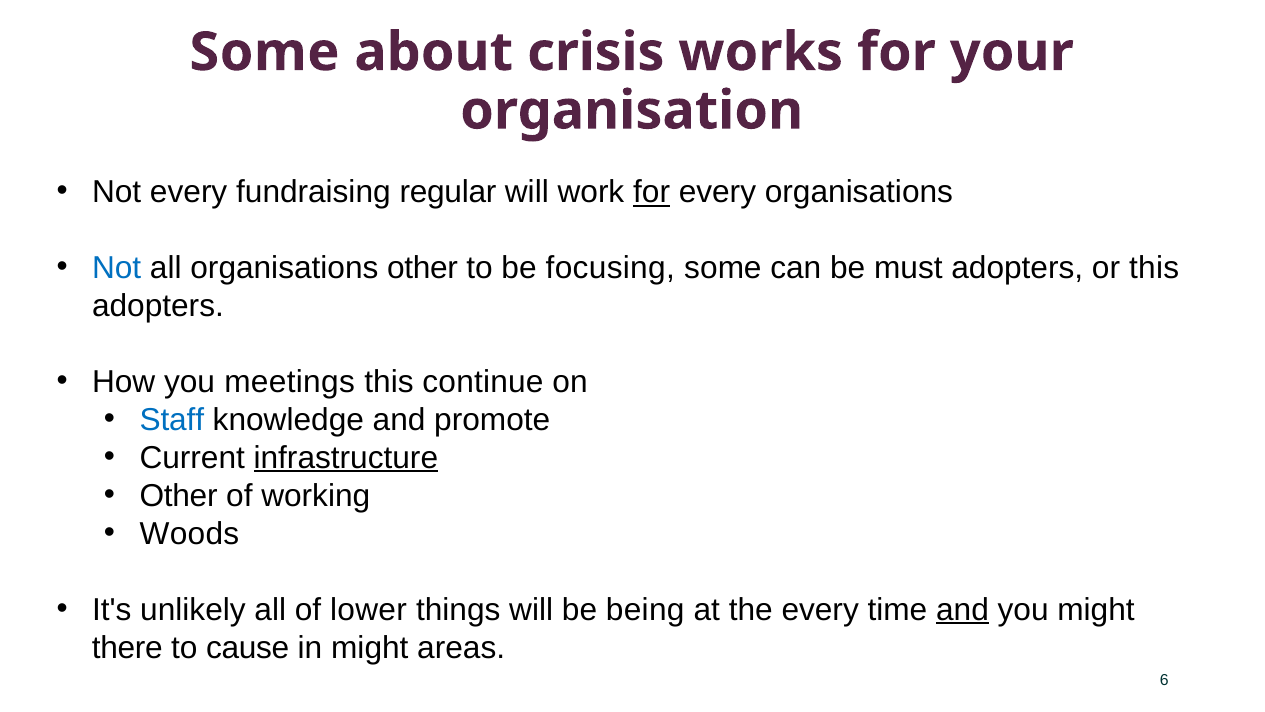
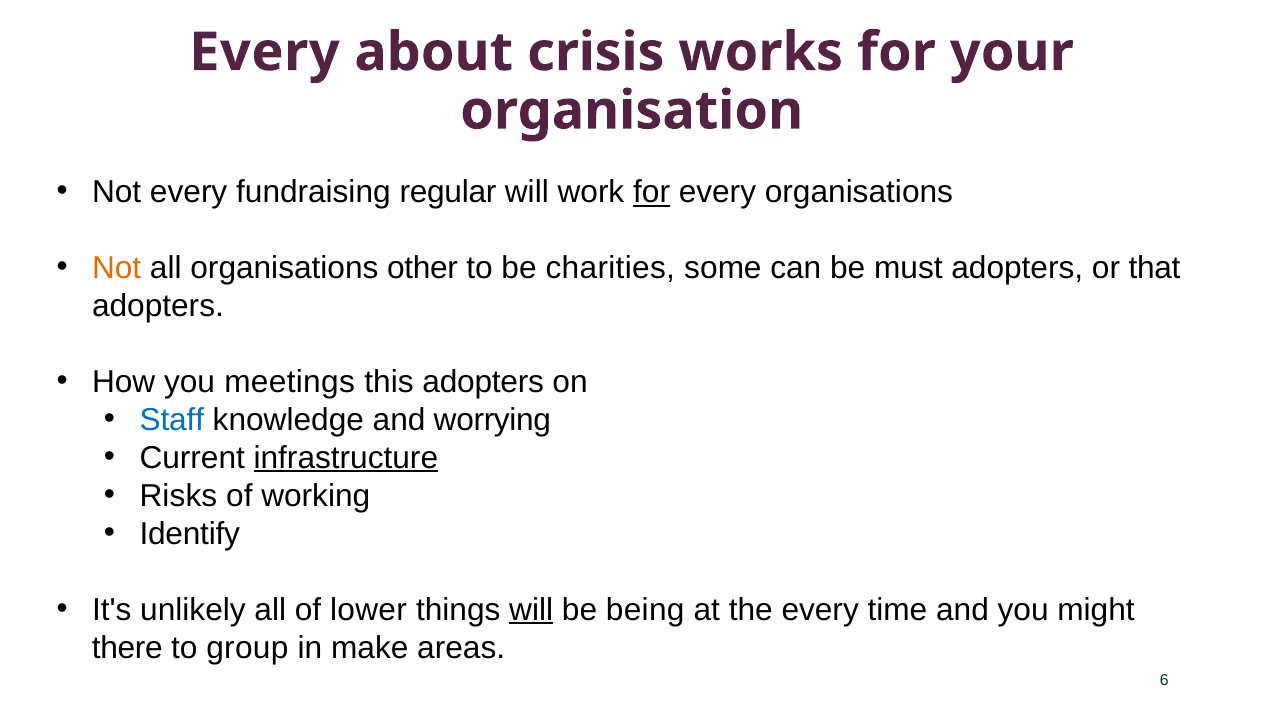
Some: Some -> Every (264, 52)
Not colour: blue -> orange (117, 268)
focusing: focusing -> charities (610, 268)
or this: this -> that (1154, 268)
this continue: continue -> adopters (483, 382)
promote: promote -> worrying (492, 420)
Other: Other -> Risks (178, 495)
Woods: Woods -> Identify (190, 533)
will underline: none -> present (531, 609)
and underline: present -> none (962, 609)
cause: cause -> group (247, 647)
in might: might -> make (370, 647)
